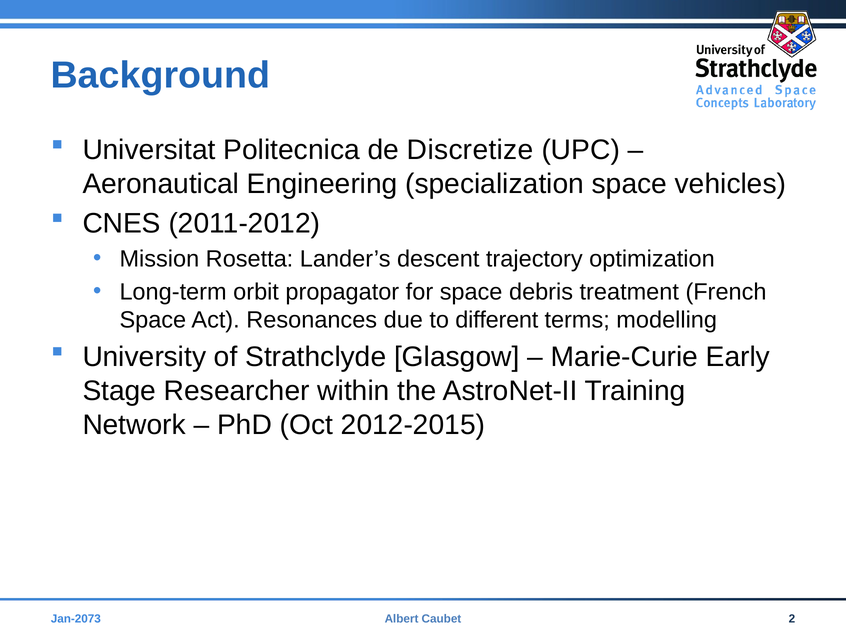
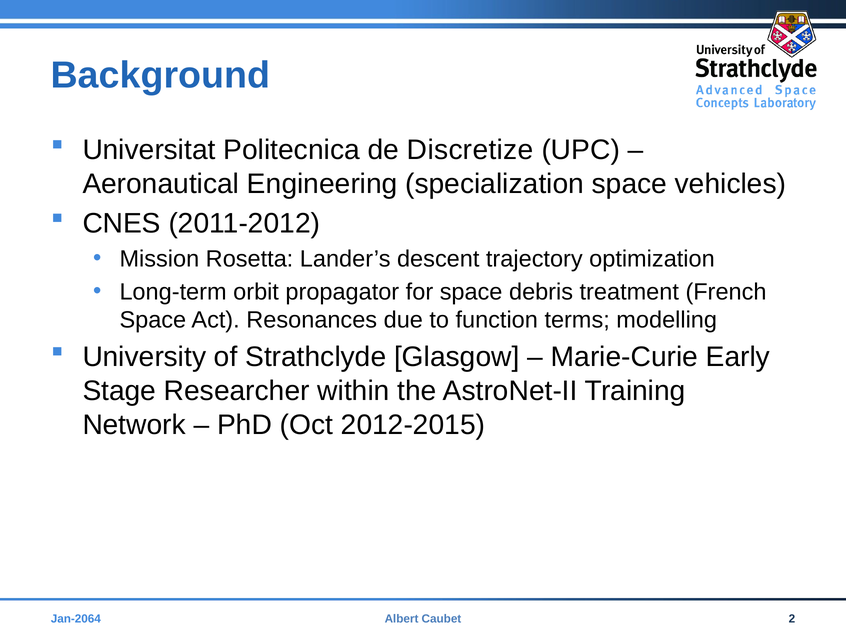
different: different -> function (497, 320)
Jan-2073: Jan-2073 -> Jan-2064 (76, 618)
